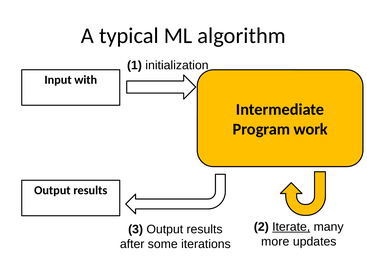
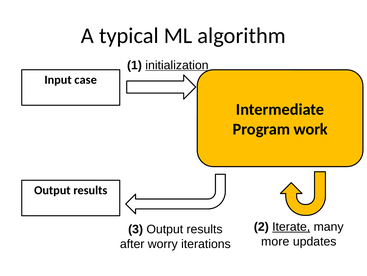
initialization underline: none -> present (177, 65)
with: with -> case (86, 80)
some: some -> worry (163, 243)
